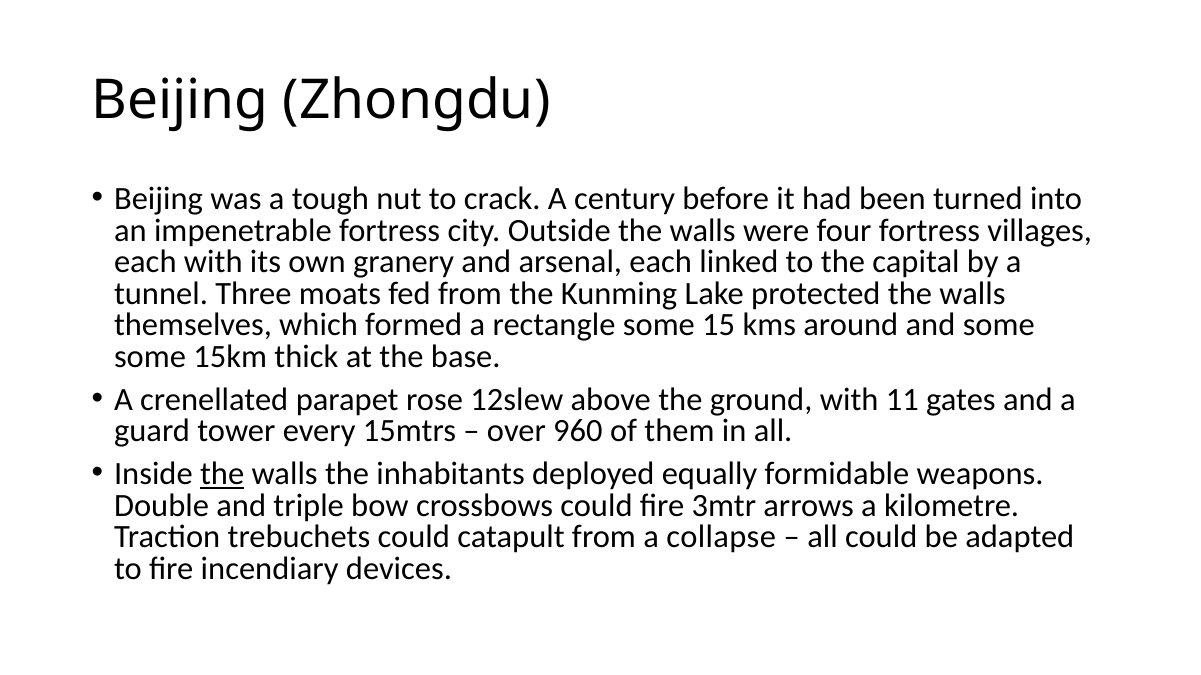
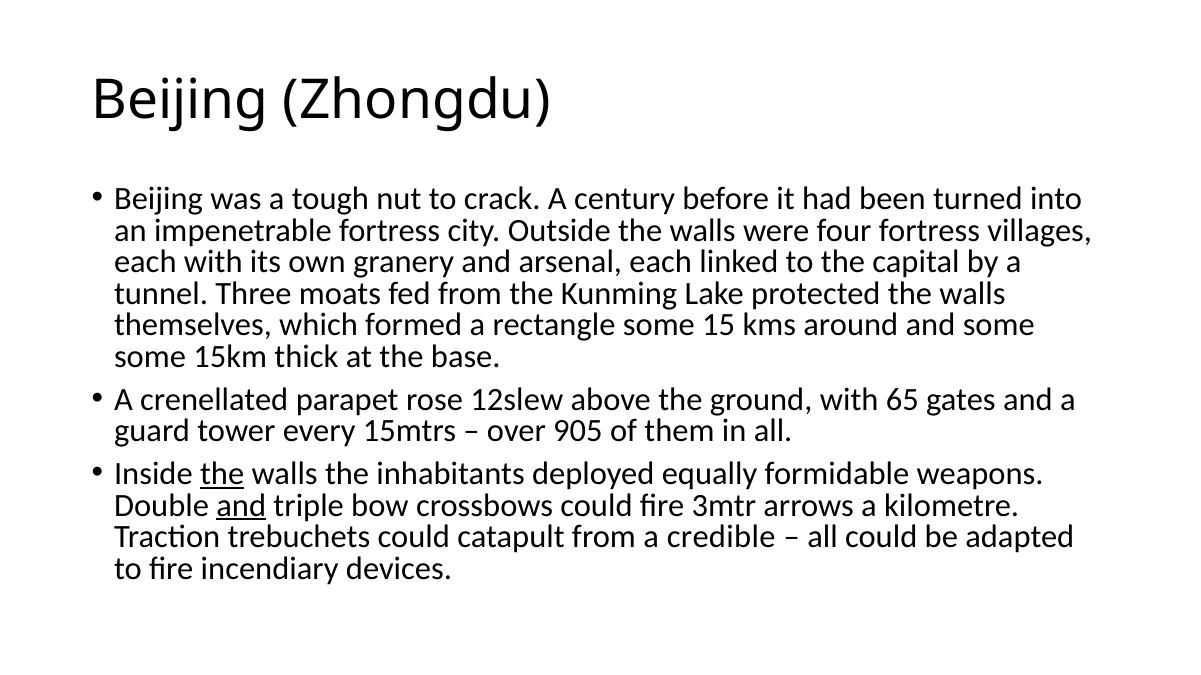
11: 11 -> 65 (902, 400)
960: 960 -> 905 (578, 431)
and underline: none -> present (241, 506)
collapse: collapse -> credible (721, 537)
